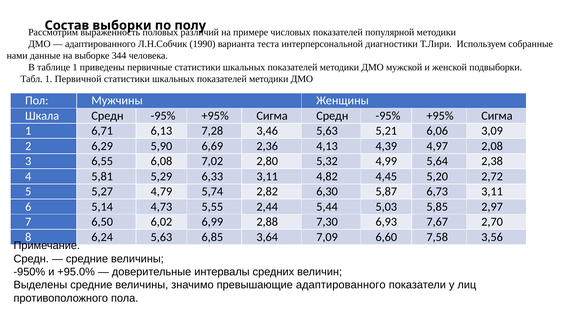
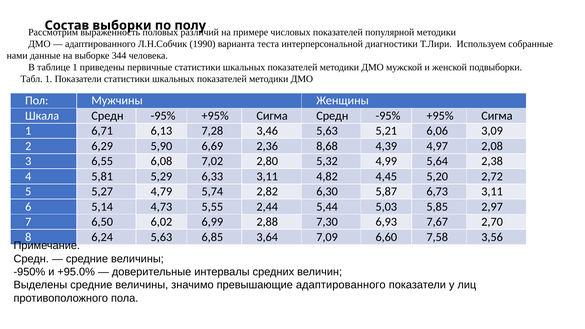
1 Первичной: Первичной -> Показатели (78, 79)
4,13: 4,13 -> 8,68 (327, 146)
